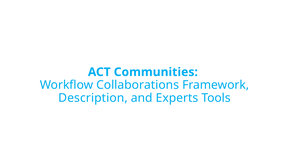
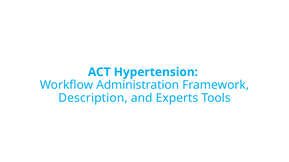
Communities: Communities -> Hypertension (156, 72)
Collaborations: Collaborations -> Administration (138, 85)
